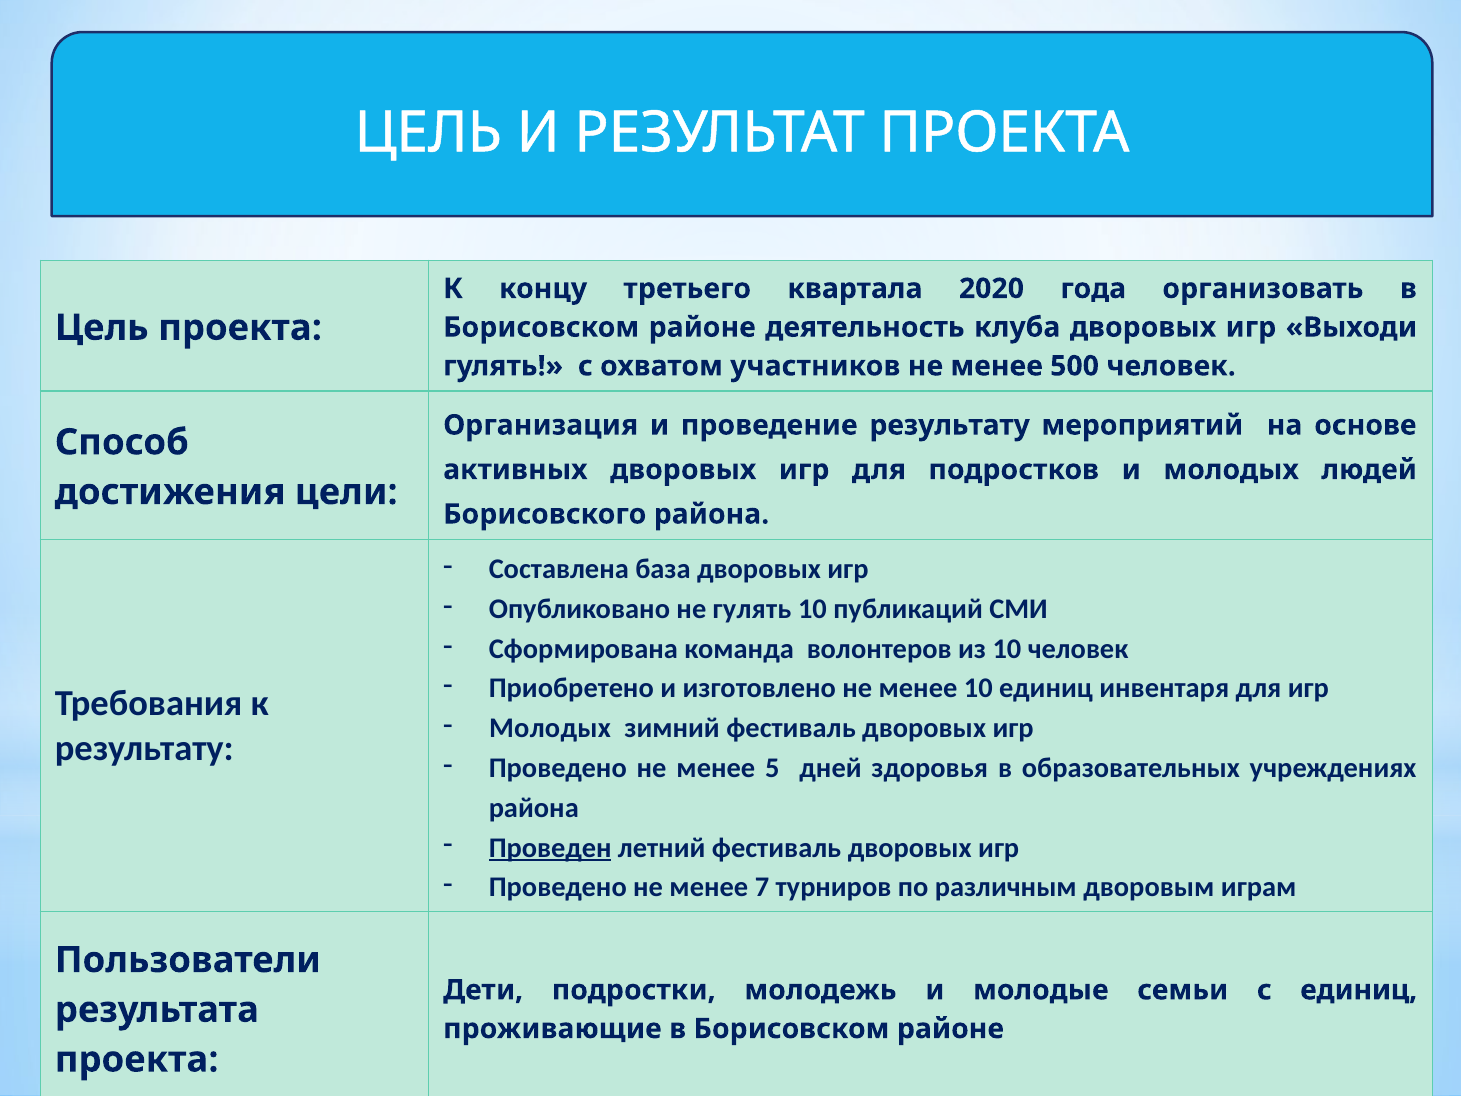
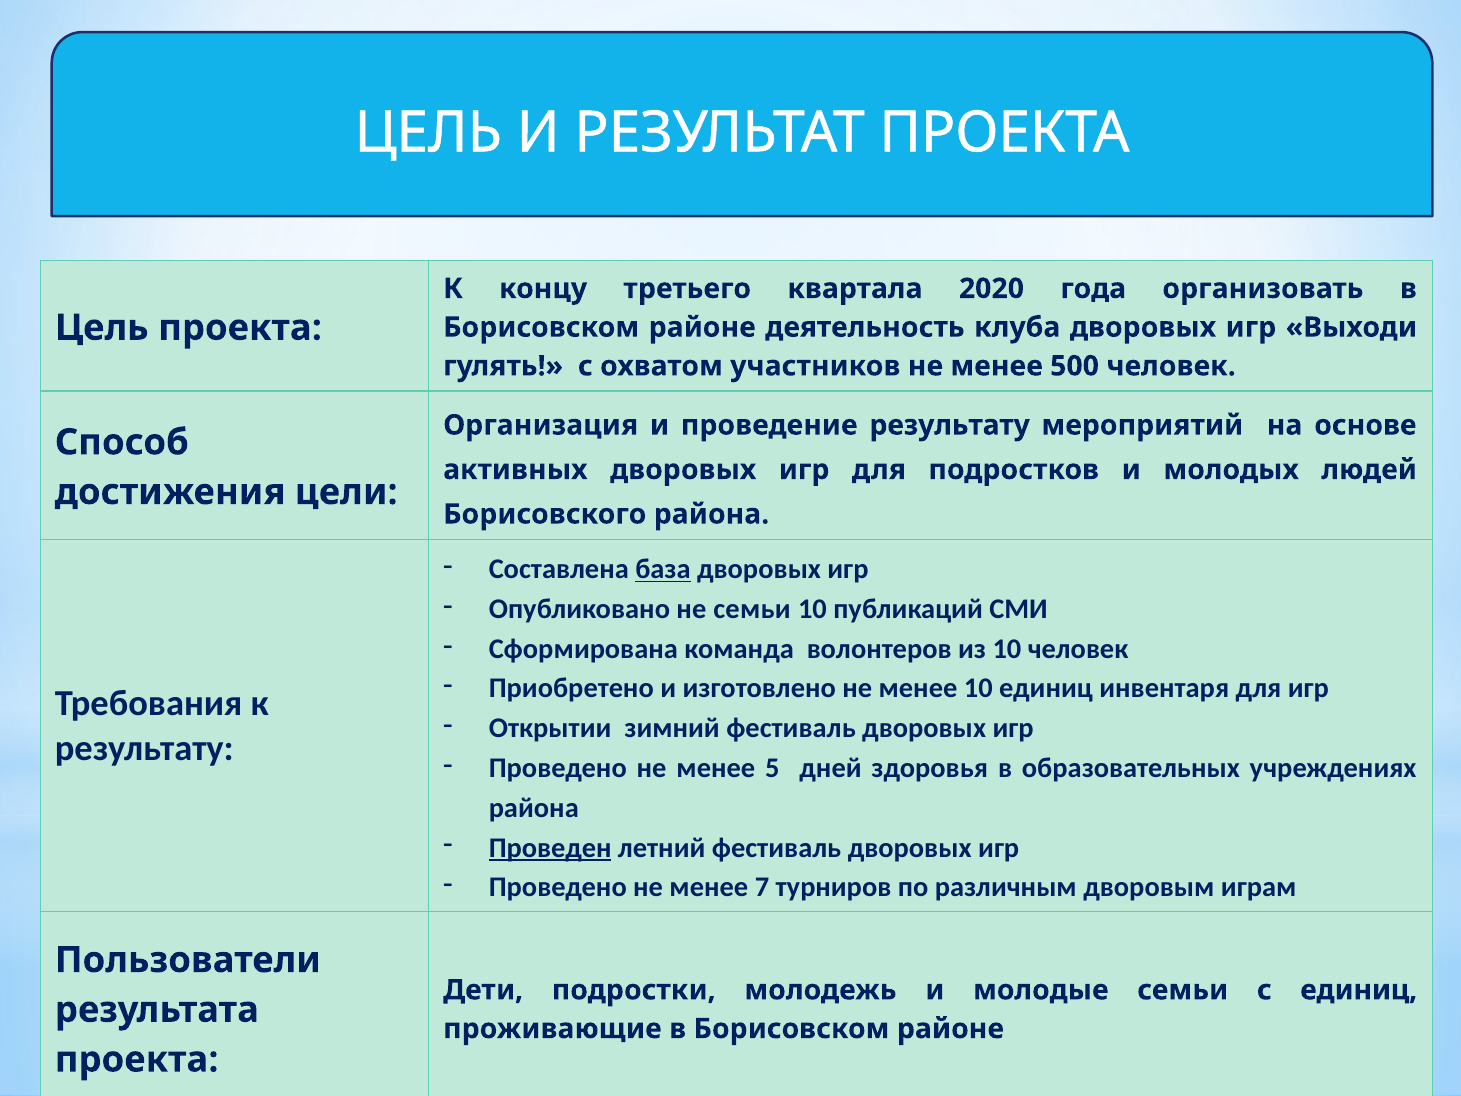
база underline: none -> present (663, 569)
не гулять: гулять -> семьи (752, 609)
Молодых: Молодых -> Открытии (550, 728)
